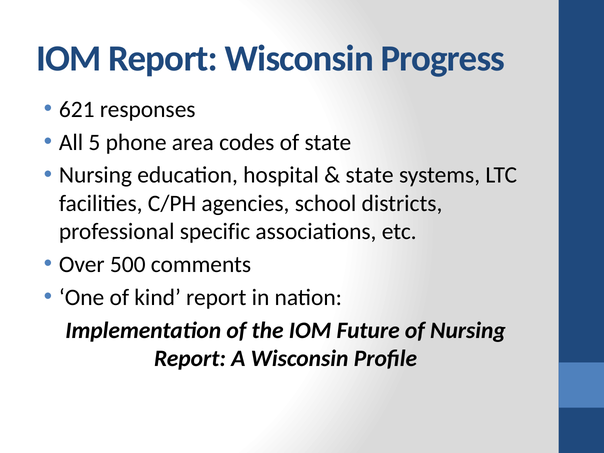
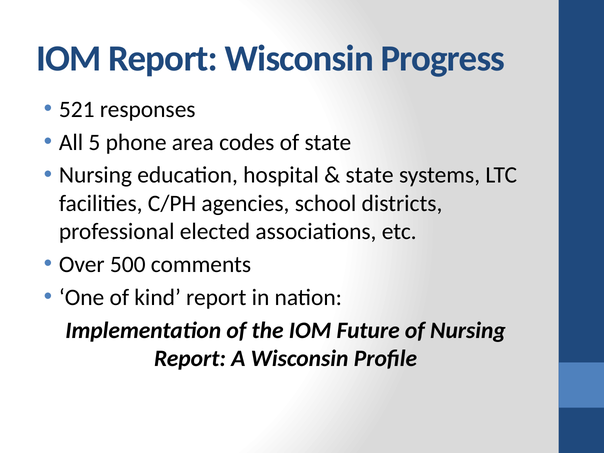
621: 621 -> 521 (77, 109)
specific: specific -> elected (215, 232)
